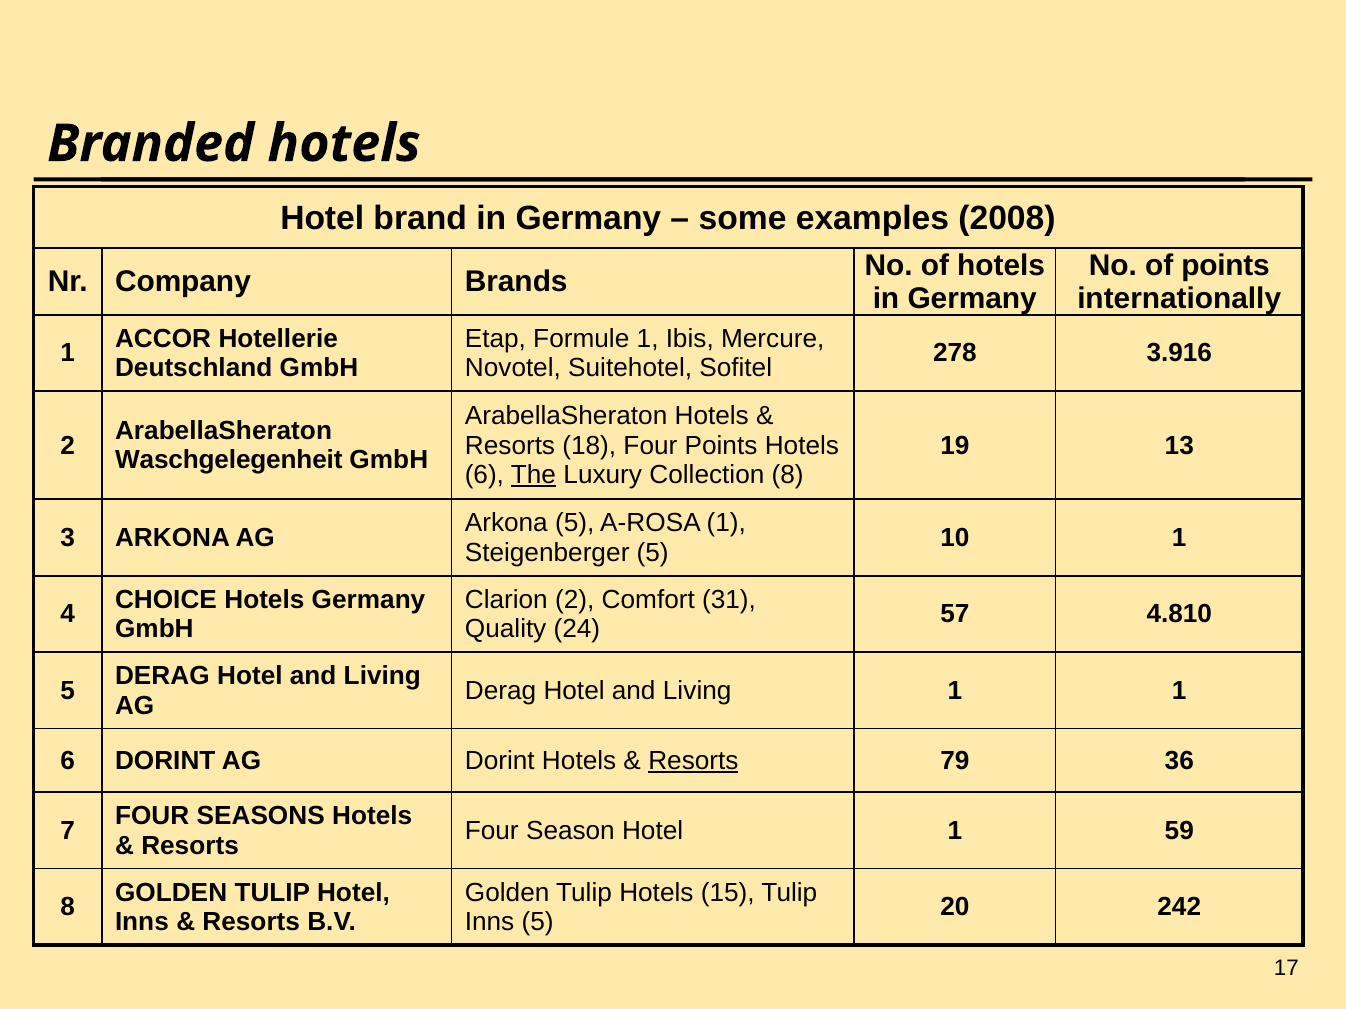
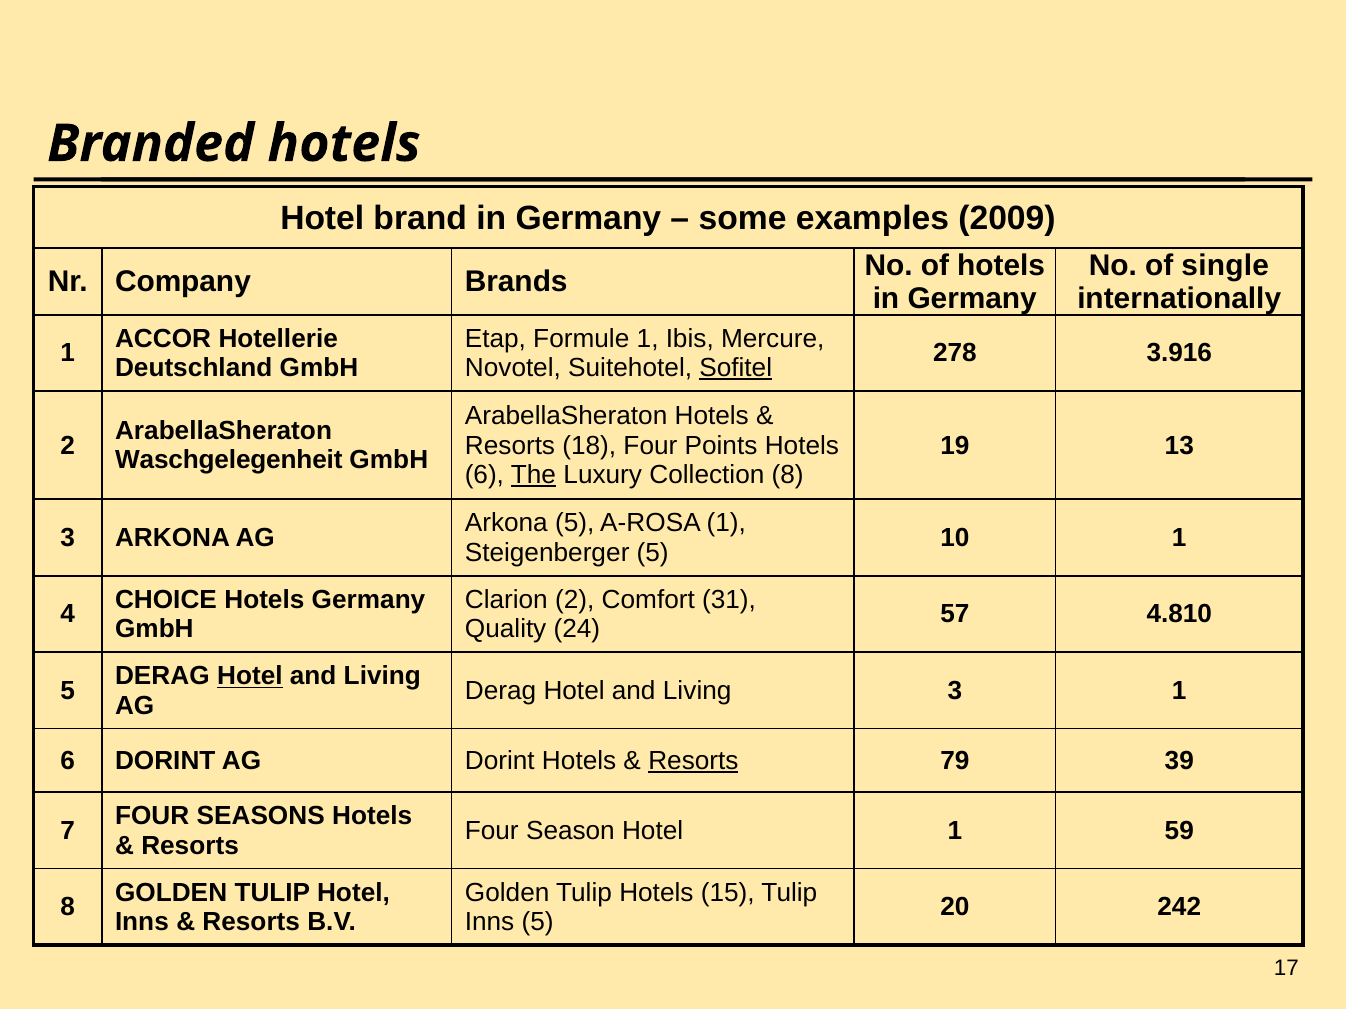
2008: 2008 -> 2009 (1007, 218)
of points: points -> single (1225, 265)
Sofitel underline: none -> present (736, 368)
Hotel underline: none -> present (250, 676)
Living 1: 1 -> 3 (955, 691)
36: 36 -> 39 (1179, 761)
